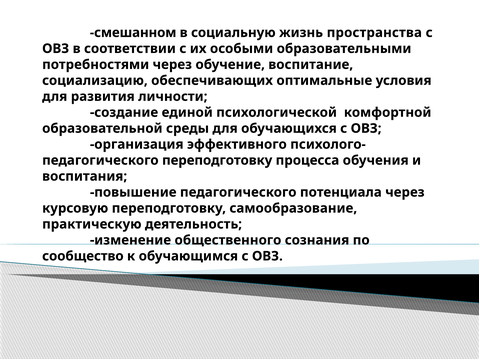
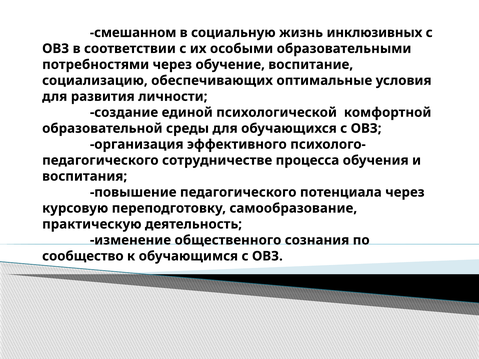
пространства: пространства -> инклюзивных (374, 33)
педагогического переподготовку: переподготовку -> сотрудничестве (217, 160)
